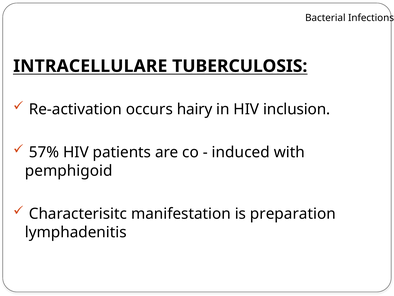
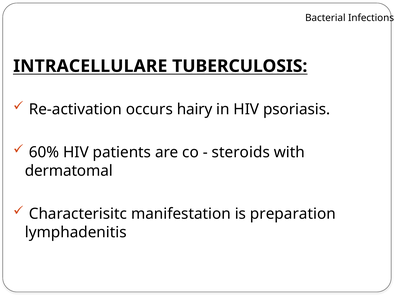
inclusion: inclusion -> psoriasis (297, 109)
57%: 57% -> 60% (44, 152)
induced: induced -> steroids (241, 152)
pemphigoid: pemphigoid -> dermatomal (69, 170)
